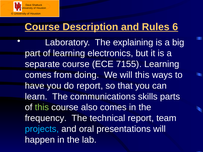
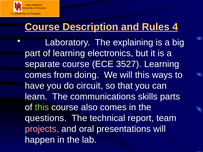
6: 6 -> 4 (175, 27)
7155: 7155 -> 3527 (129, 64)
do report: report -> circuit (90, 86)
frequency: frequency -> questions (46, 118)
projects colour: light blue -> pink (42, 129)
